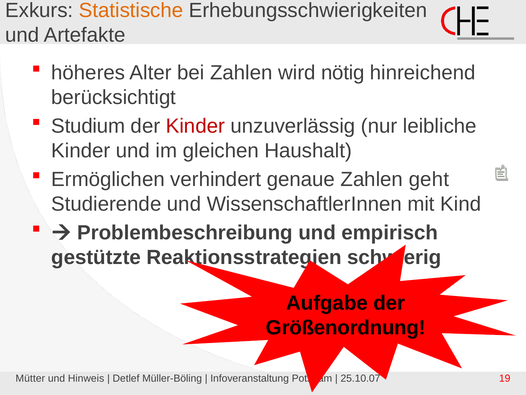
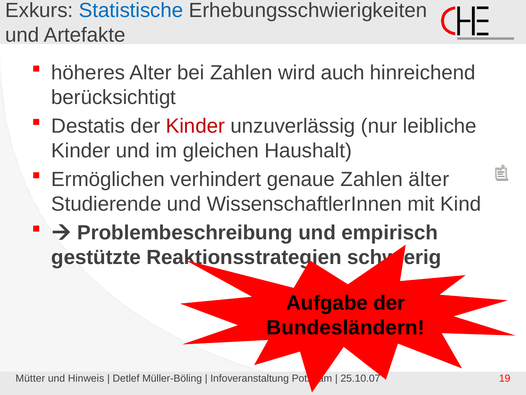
Statistische colour: orange -> blue (131, 10)
nötig: nötig -> auch (343, 73)
Studium: Studium -> Destatis (88, 126)
geht: geht -> älter (429, 179)
Größenordnung: Größenordnung -> Bundesländern (346, 327)
